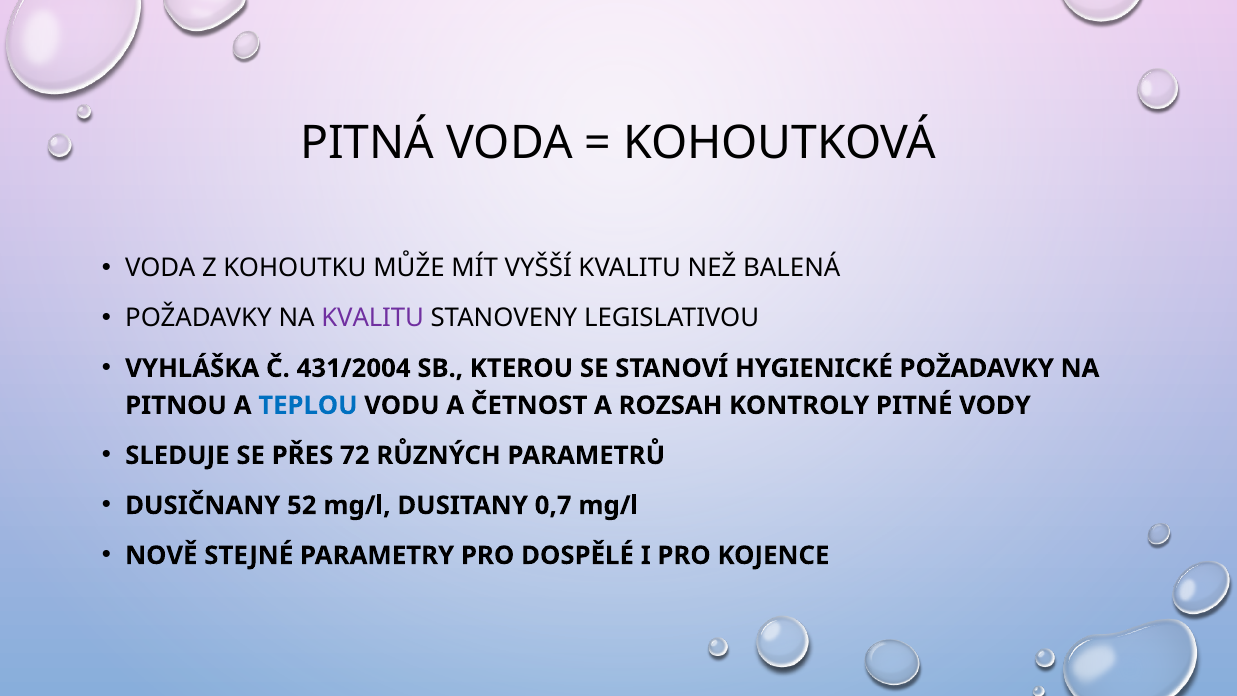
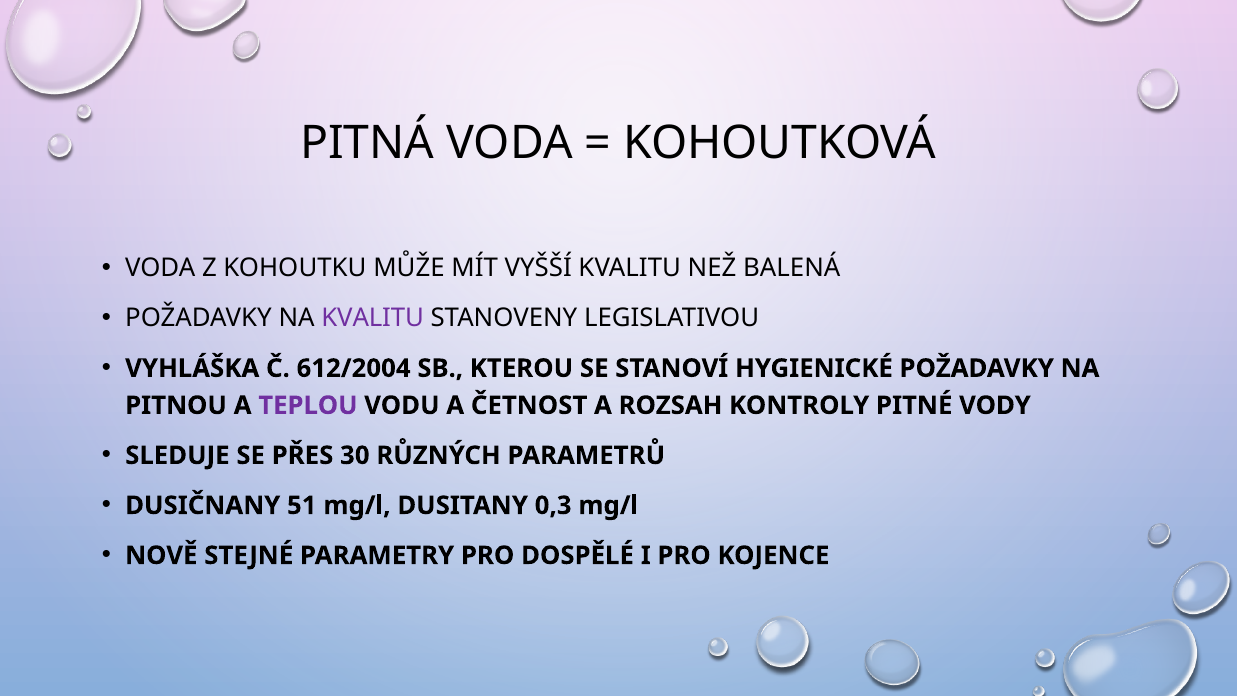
431/2004: 431/2004 -> 612/2004 (354, 368)
TEPLOU colour: blue -> purple (308, 405)
72: 72 -> 30 (355, 455)
52: 52 -> 51 (302, 505)
0,7: 0,7 -> 0,3 (553, 505)
